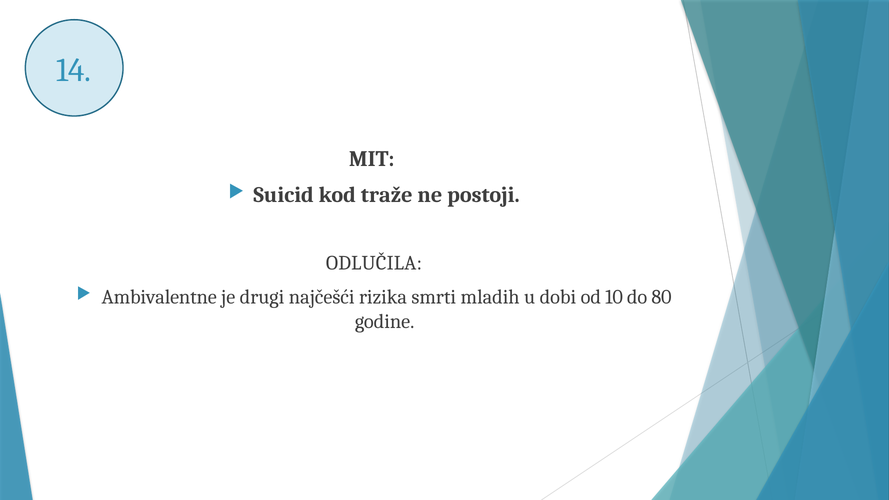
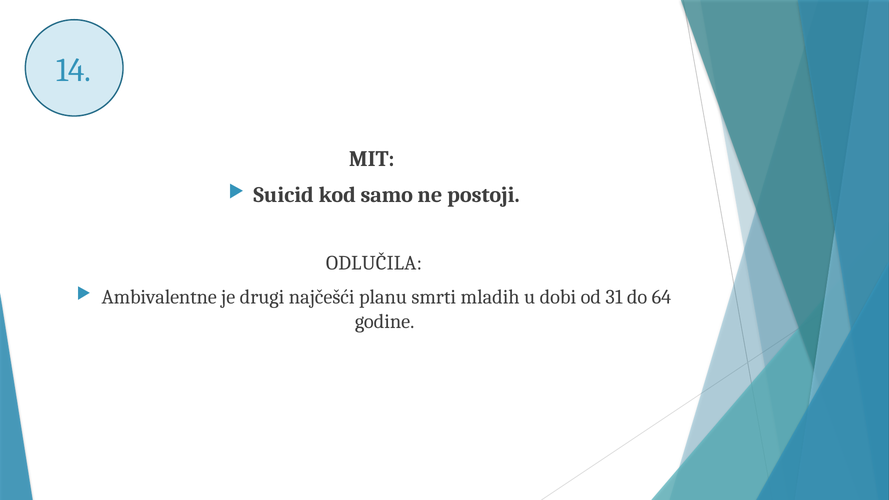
traže: traže -> samo (387, 195)
rizika: rizika -> planu (383, 297)
10: 10 -> 31 (614, 297)
80: 80 -> 64 (661, 297)
